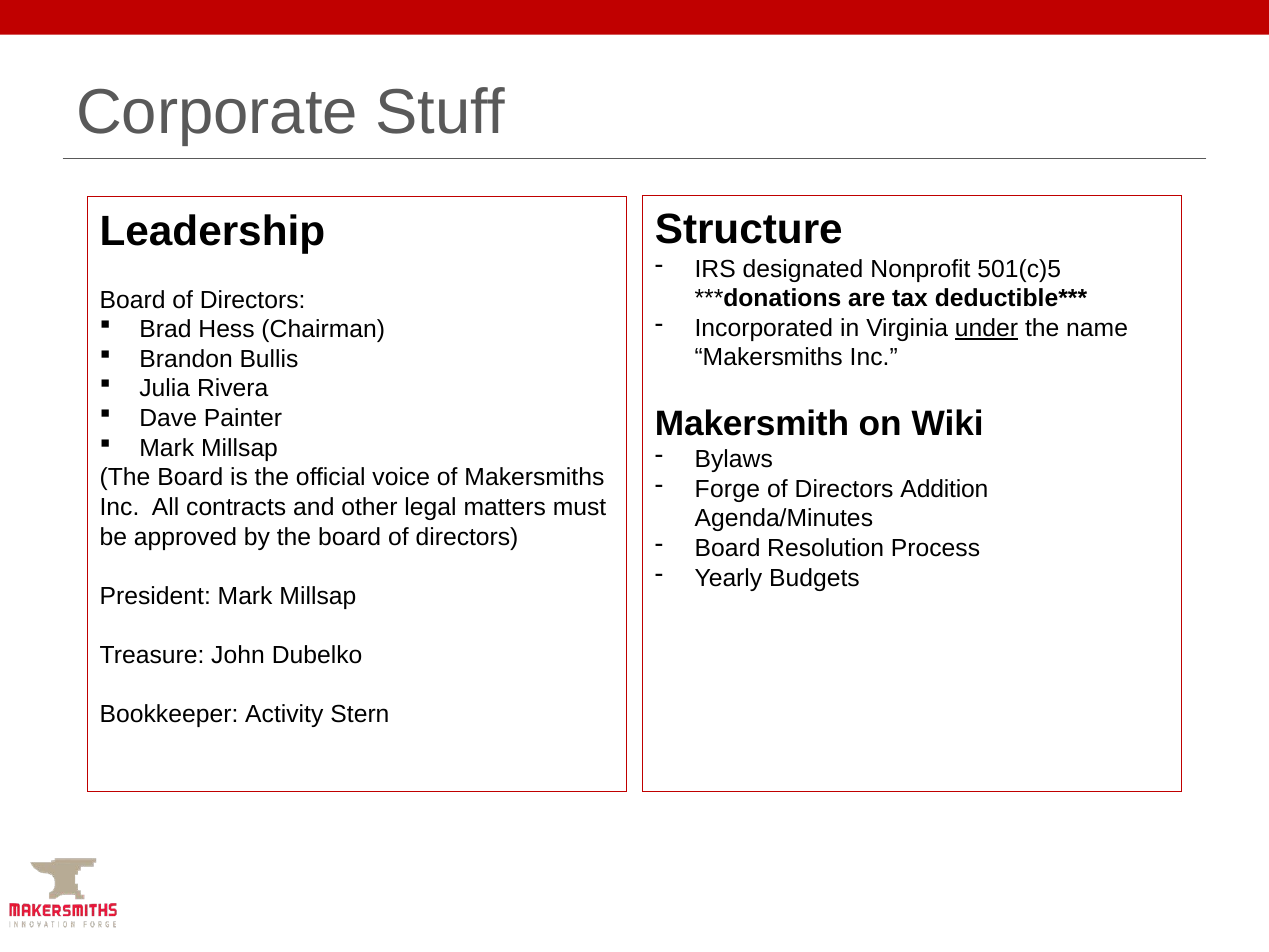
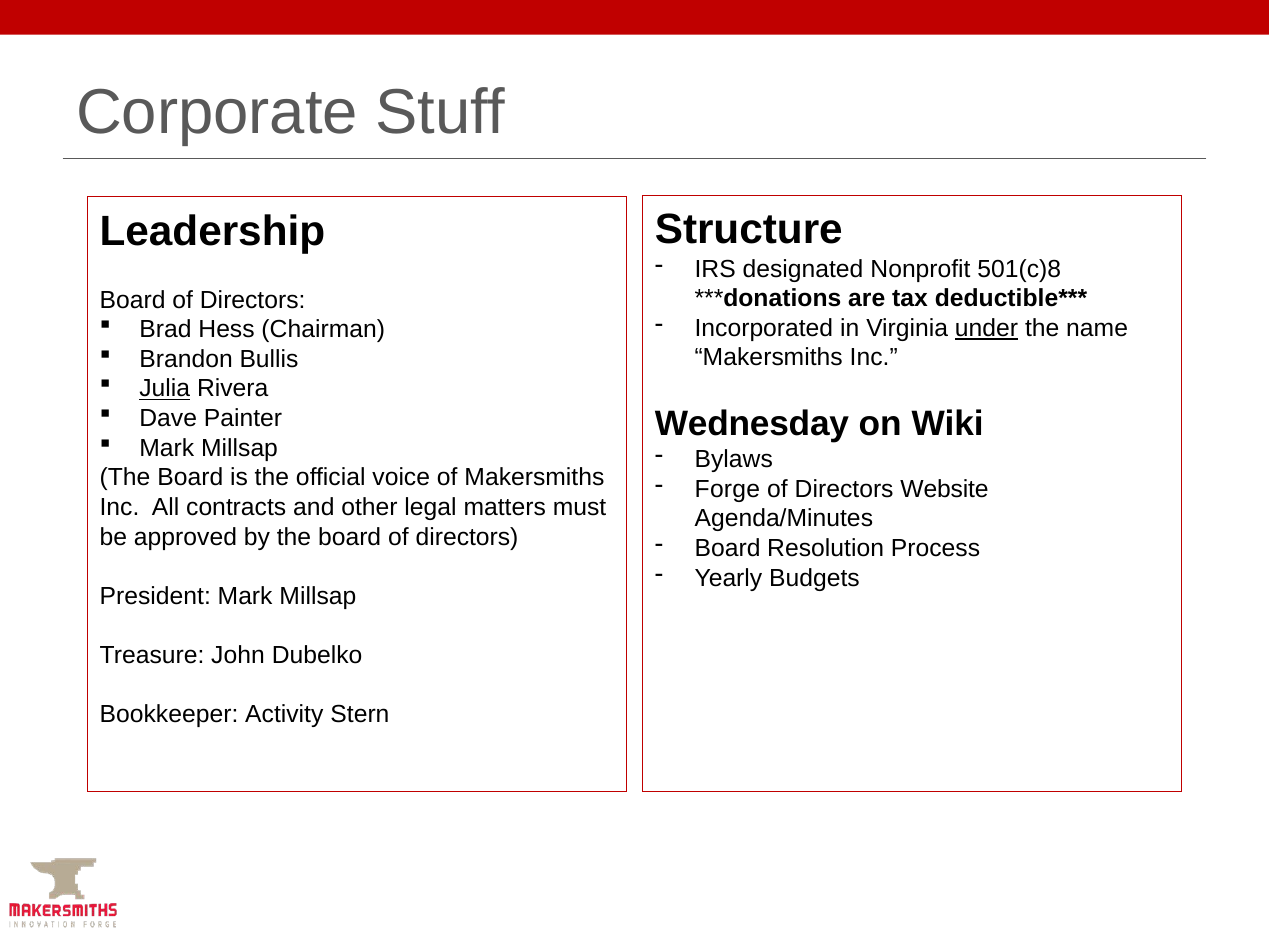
501(c)5: 501(c)5 -> 501(c)8 (1019, 269)
Julia underline: none -> present (165, 389)
Makersmith: Makersmith -> Wednesday (752, 424)
Addition: Addition -> Website (944, 489)
